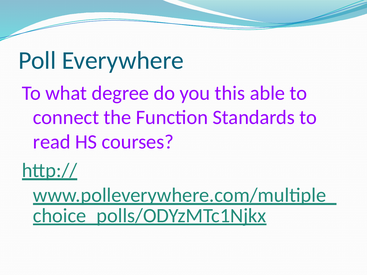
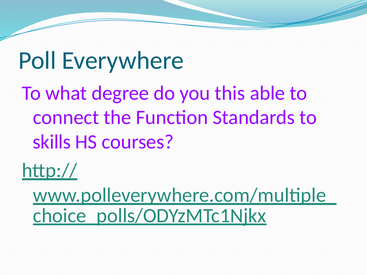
read: read -> skills (52, 142)
